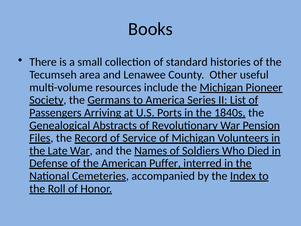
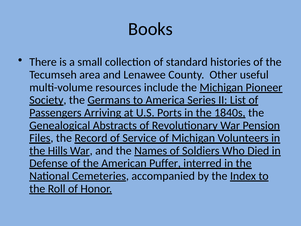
Late: Late -> Hills (58, 151)
